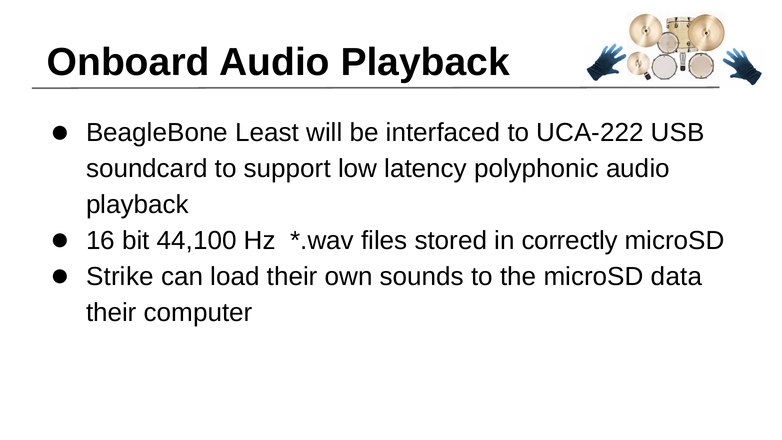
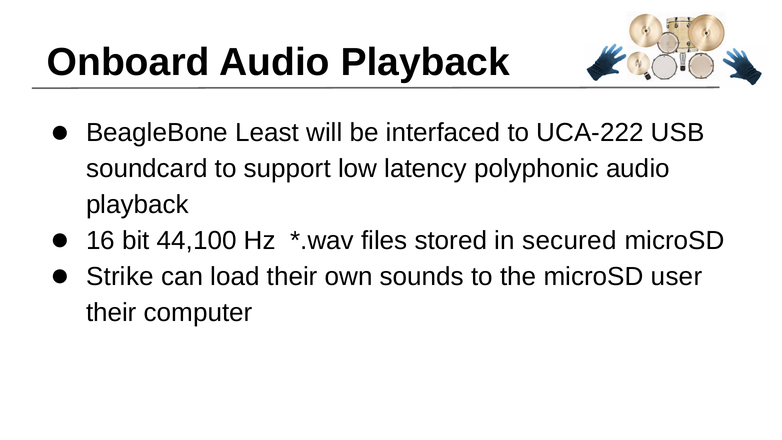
correctly: correctly -> secured (569, 240)
data: data -> user (677, 276)
